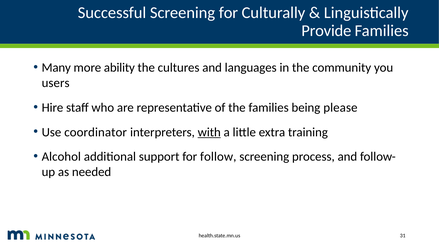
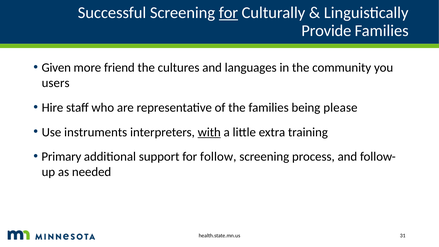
for underline: none -> present (228, 13)
Many: Many -> Given (56, 68)
ability: ability -> friend (119, 68)
coordinator: coordinator -> instruments (96, 132)
Alcohol: Alcohol -> Primary (61, 157)
